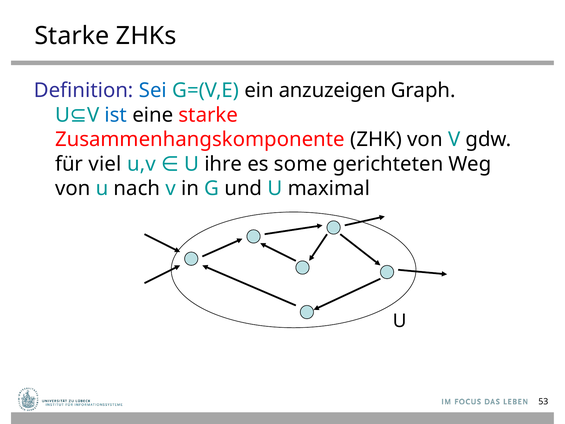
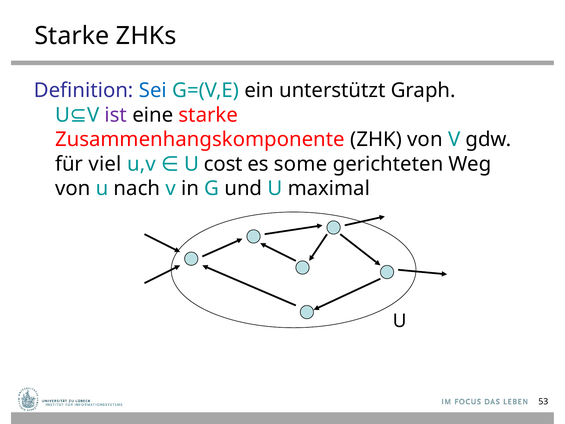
anzuzeigen: anzuzeigen -> unterstützt (332, 90)
ist colour: blue -> purple (116, 115)
ihre: ihre -> cost (223, 164)
